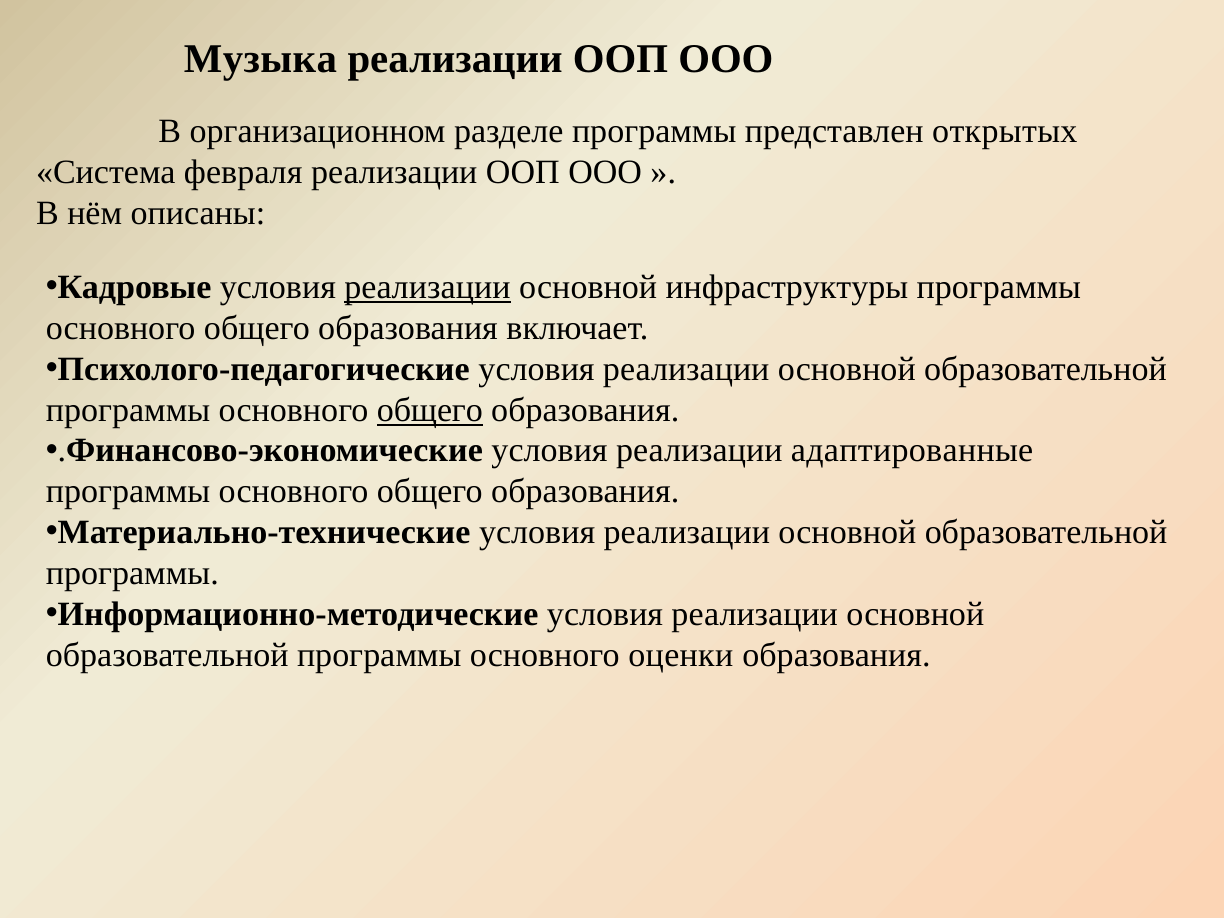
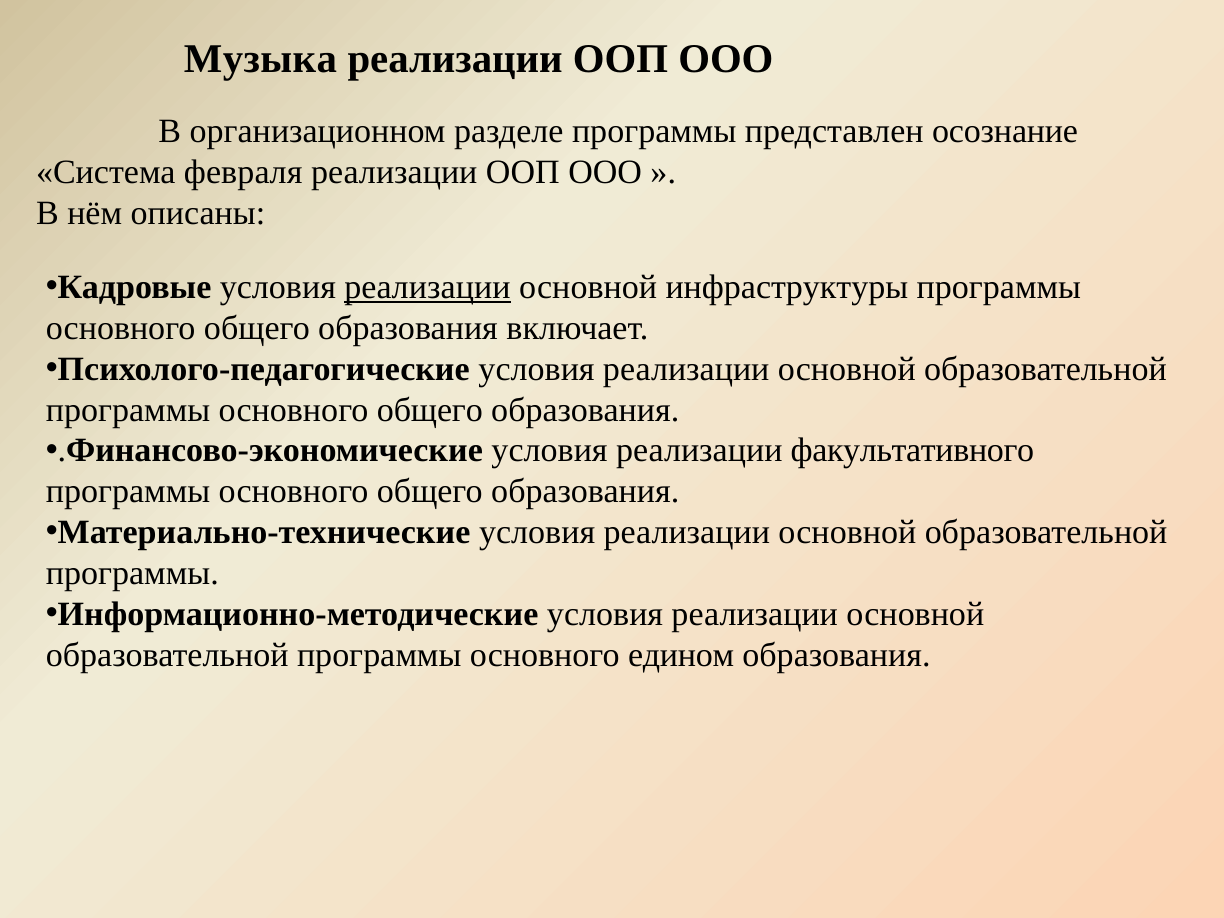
открытых: открытых -> осознание (1005, 131)
общего underline: present -> none (430, 410)
адаптированные: адаптированные -> факультативного (912, 451)
оценки: оценки -> едином (681, 655)
